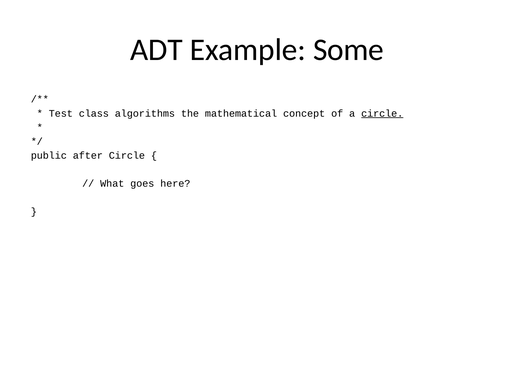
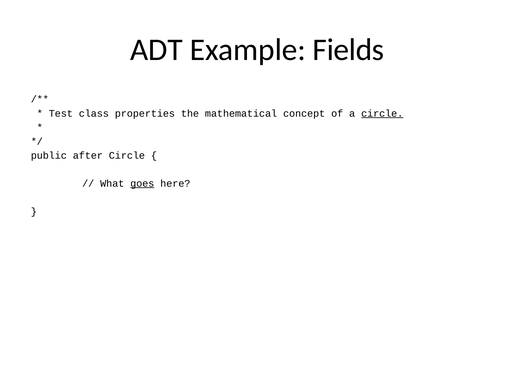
Some: Some -> Fields (348, 50)
algorithms: algorithms -> properties (145, 113)
goes underline: none -> present (142, 183)
